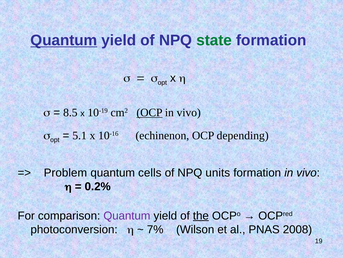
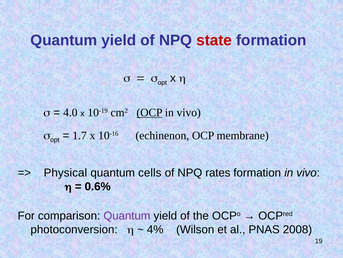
Quantum underline: present -> none (64, 40)
state colour: green -> red (214, 40)
8.5: 8.5 -> 4.0 (70, 112)
5.1: 5.1 -> 1.7 (80, 135)
depending: depending -> membrane (243, 135)
Problem: Problem -> Physical (65, 172)
units: units -> rates (218, 172)
0.2%: 0.2% -> 0.6% (98, 186)
the underline: present -> none (201, 215)
7%: 7% -> 4% (155, 229)
